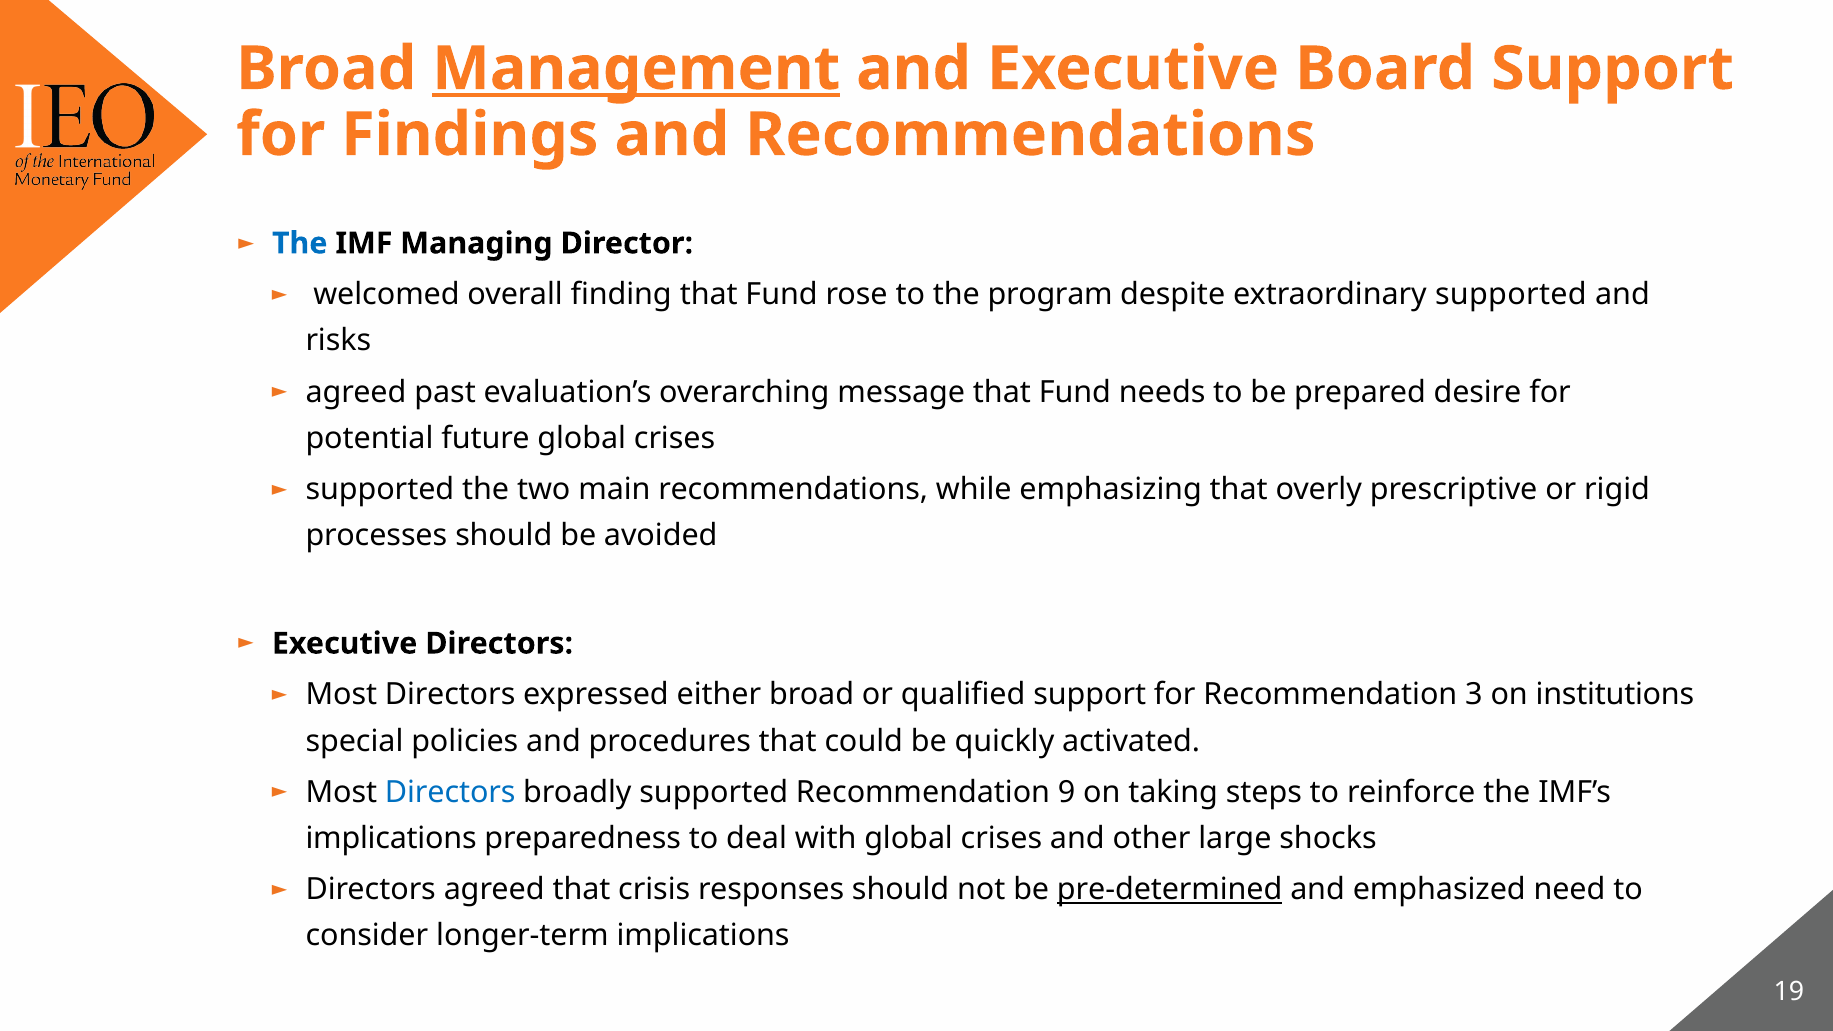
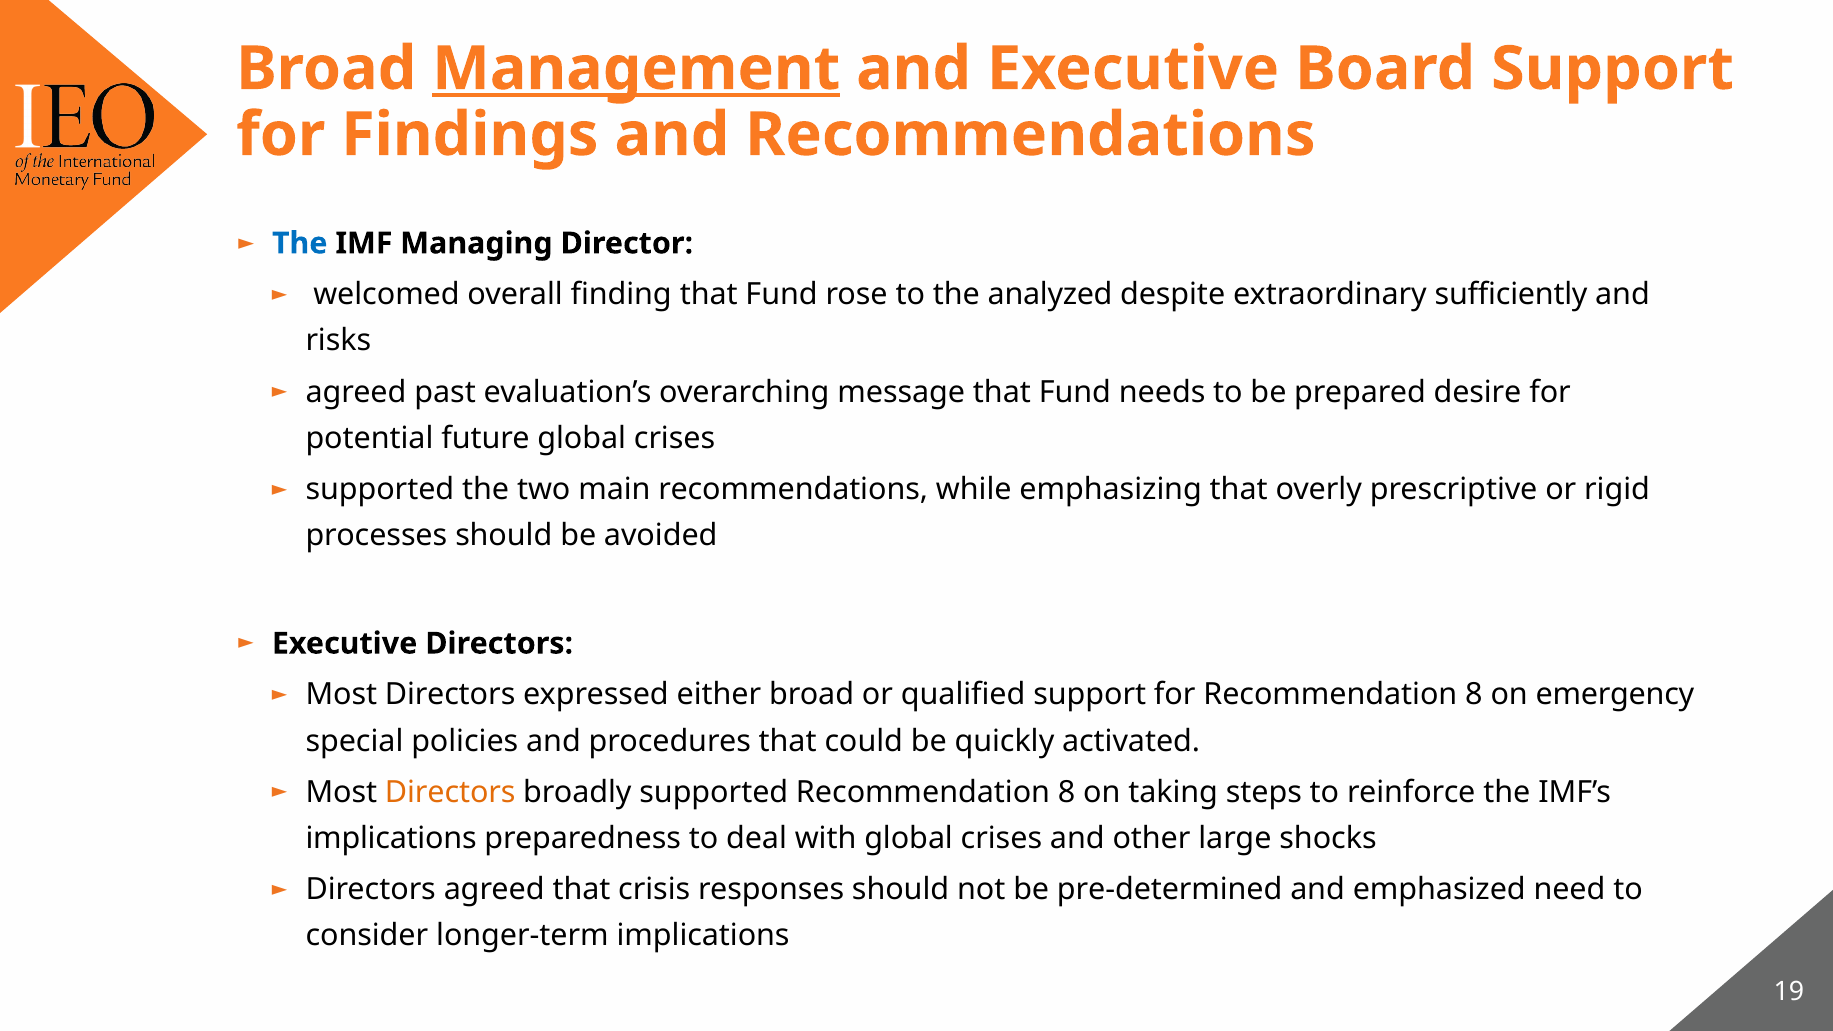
program: program -> analyzed (1050, 295)
extraordinary supported: supported -> sufficiently (1511, 295)
for Recommendation 3: 3 -> 8 (1474, 695)
institutions: institutions -> emergency (1615, 695)
Directors colour: blue -> orange (450, 792)
supported Recommendation 9: 9 -> 8 (1067, 792)
pre-determined underline: present -> none (1170, 890)
